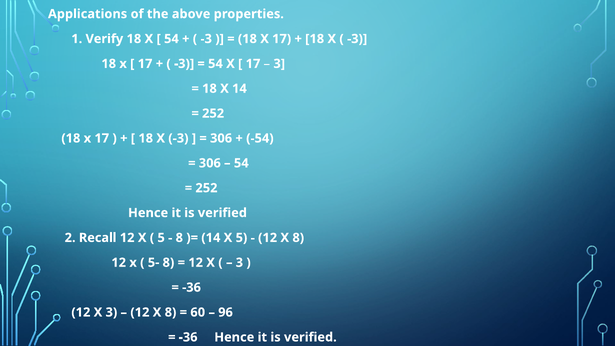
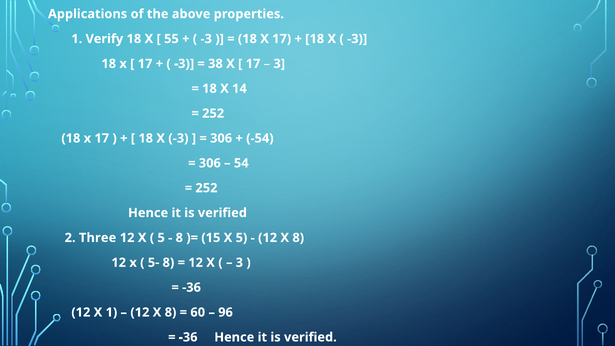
54: 54 -> 55 (171, 39)
54: 54 -> 38 (215, 64)
Recall: Recall -> Three (98, 238)
14: 14 -> 15 (211, 238)
X 3: 3 -> 1 (111, 312)
